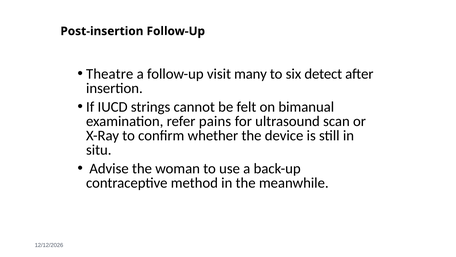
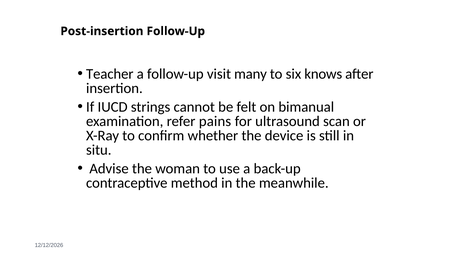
Theatre: Theatre -> Teacher (110, 74)
detect: detect -> knows (323, 74)
